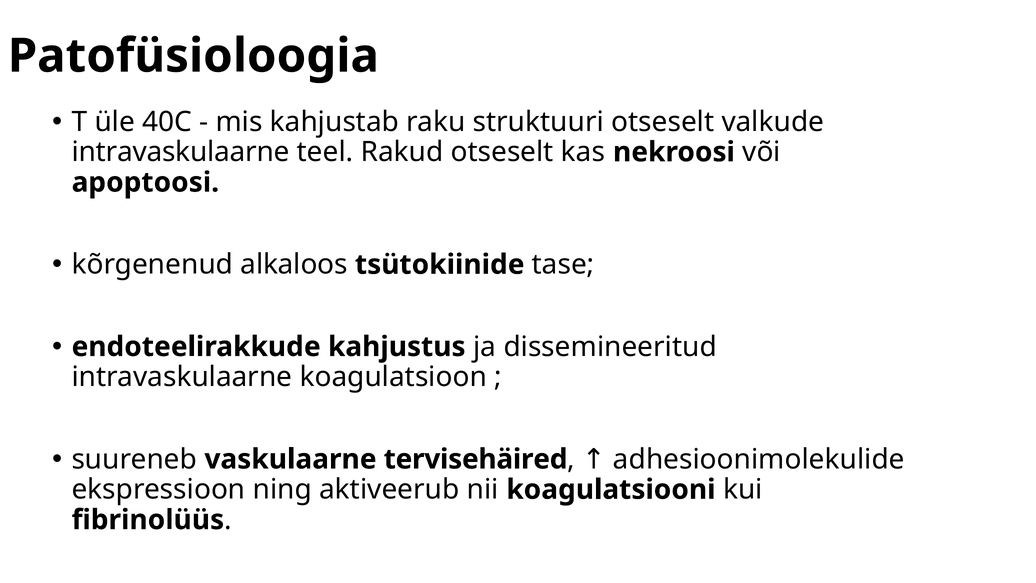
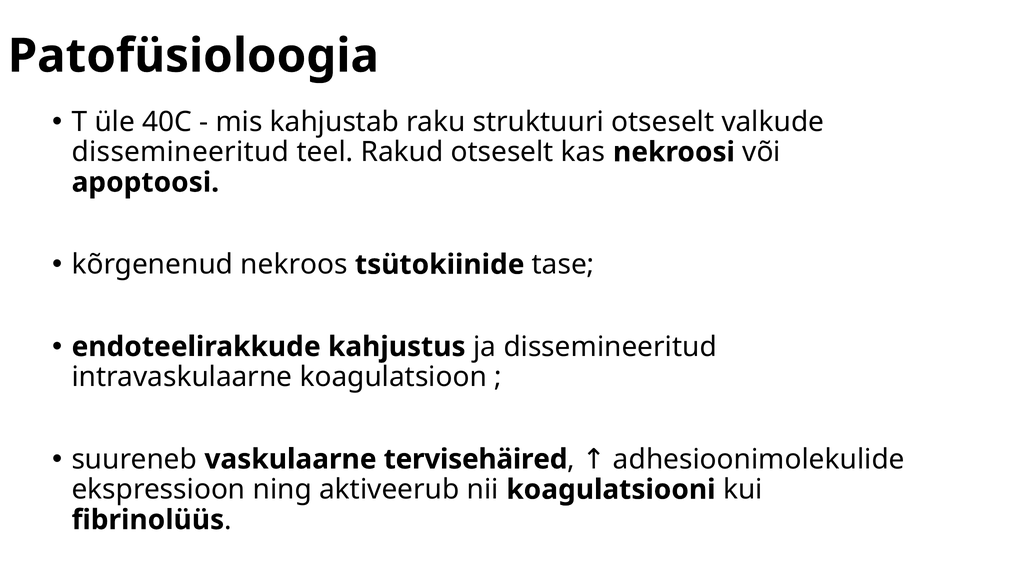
intravaskulaarne: intravaskulaarne -> dissemineeritud (180, 152)
alkaloos: alkaloos -> nekroos (294, 264)
